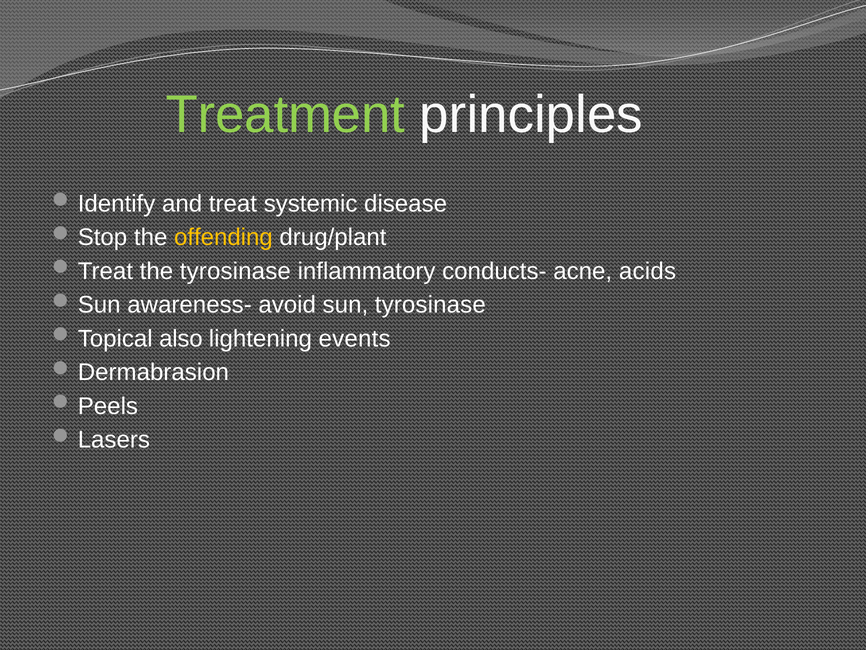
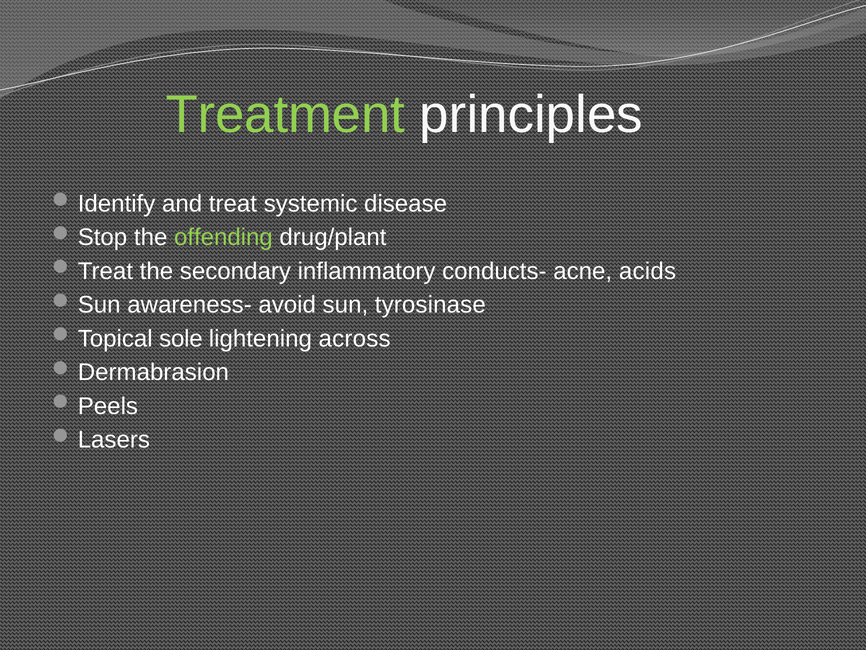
offending colour: yellow -> light green (223, 237)
the tyrosinase: tyrosinase -> secondary (235, 271)
also: also -> sole (181, 338)
events: events -> across (355, 338)
